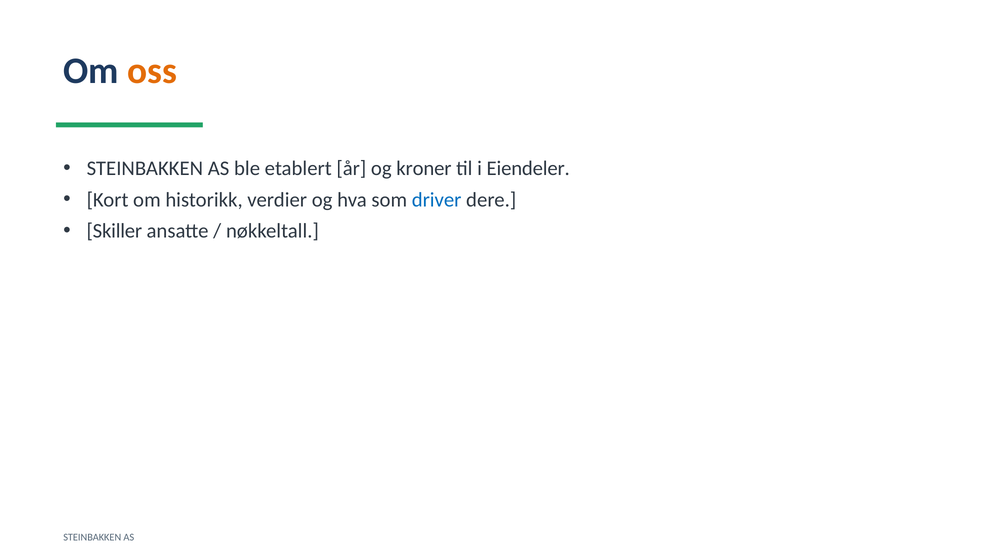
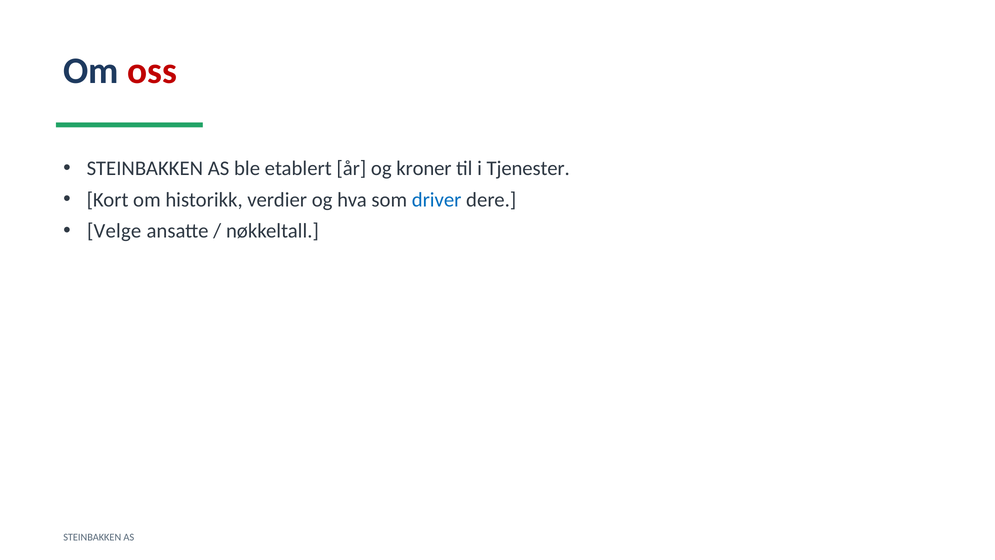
oss colour: orange -> red (152, 71)
Eiendeler: Eiendeler -> Tjenester (528, 169)
Skiller: Skiller -> Velge (114, 231)
